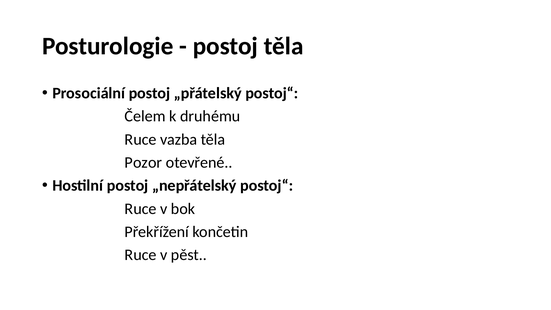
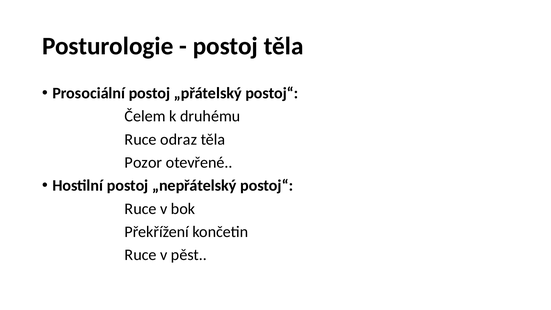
vazba: vazba -> odraz (179, 139)
